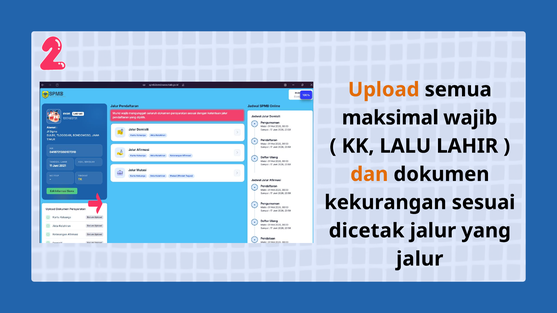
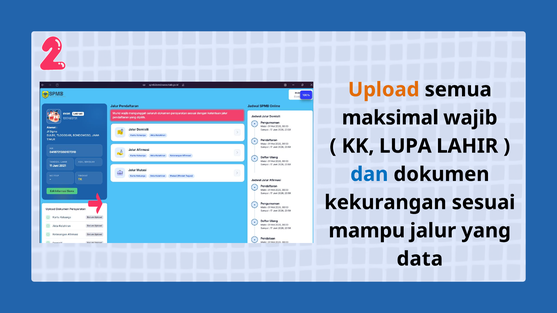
LALU: LALU -> LUPA (405, 146)
dan colour: orange -> blue (369, 174)
dicetak: dicetak -> mampu (367, 231)
jalur: jalur -> data (420, 259)
